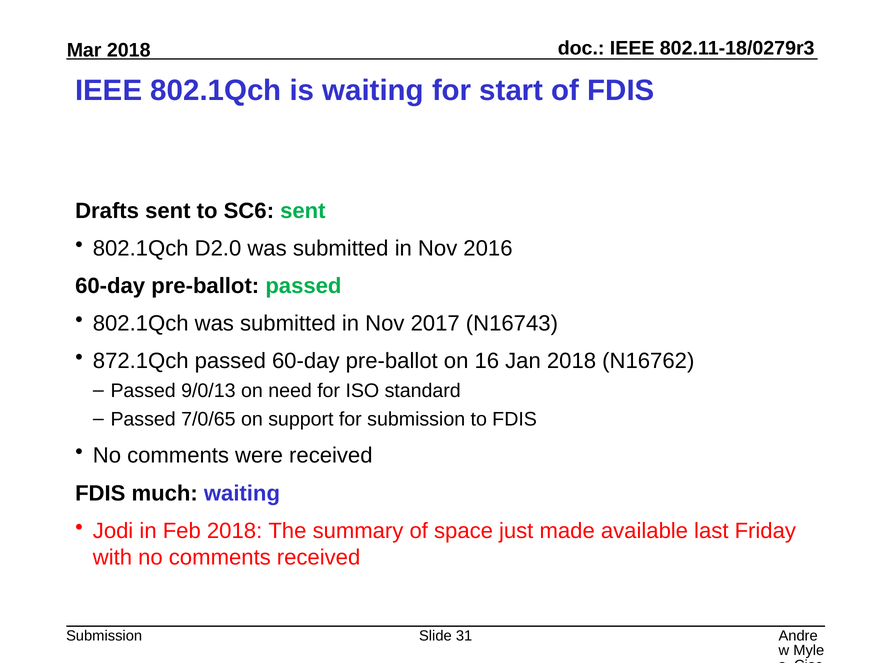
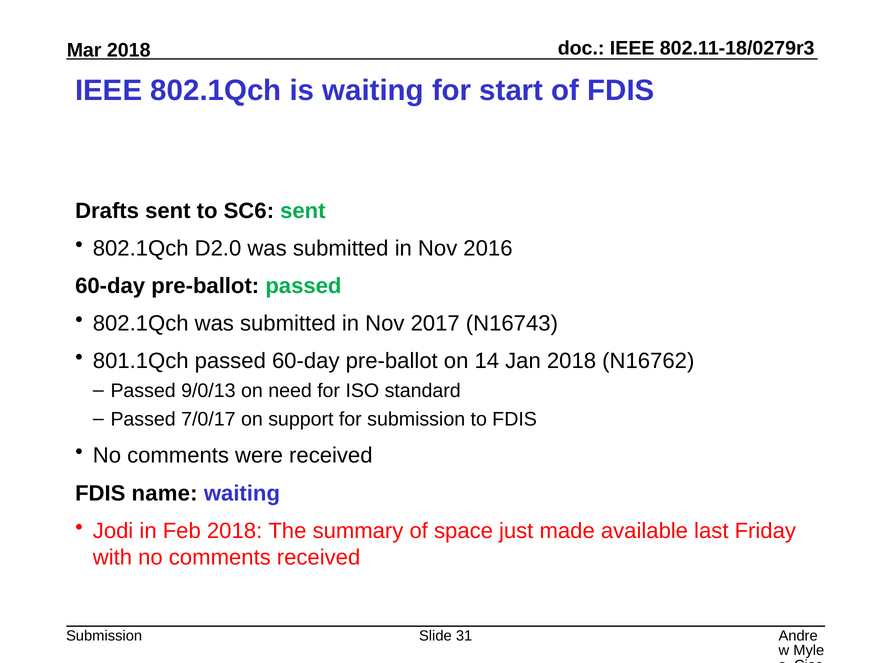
872.1Qch: 872.1Qch -> 801.1Qch (141, 361)
16: 16 -> 14 (487, 361)
7/0/65: 7/0/65 -> 7/0/17 (208, 419)
much: much -> name (165, 493)
